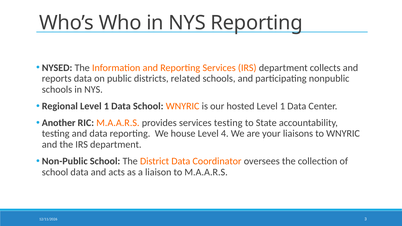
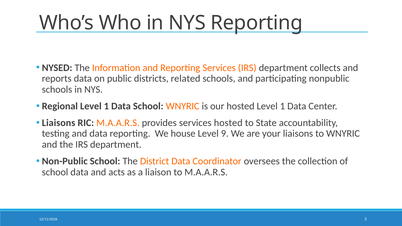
Another: Another -> Liaisons (59, 123)
services testing: testing -> hosted (228, 123)
4: 4 -> 9 (225, 134)
